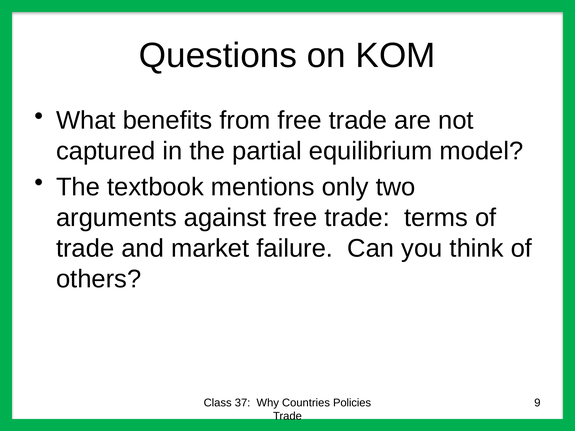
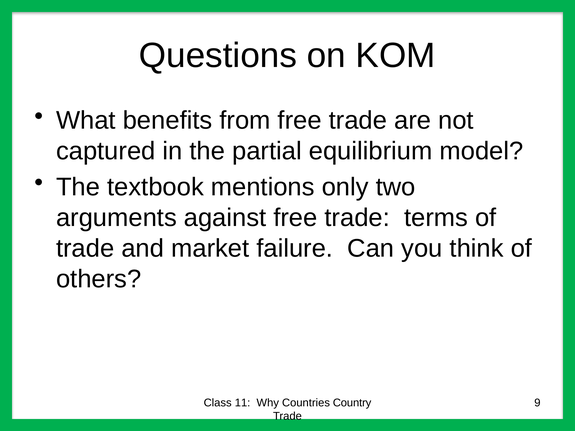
37: 37 -> 11 (243, 403)
Policies: Policies -> Country (352, 403)
